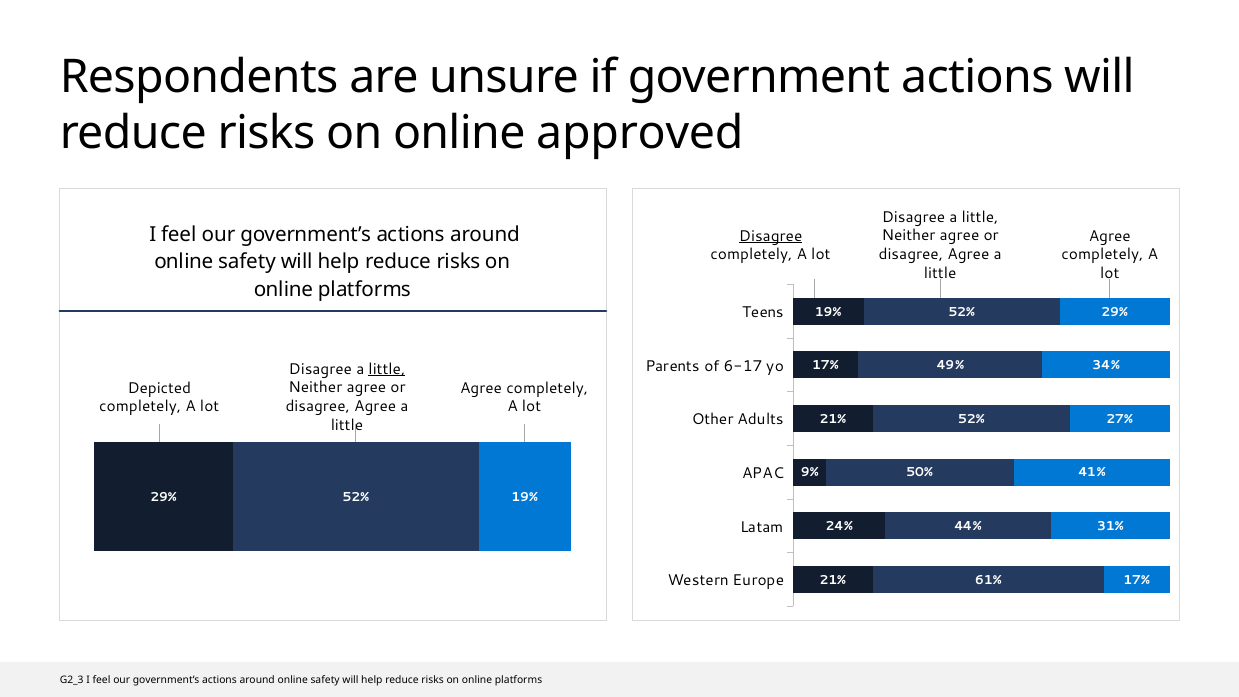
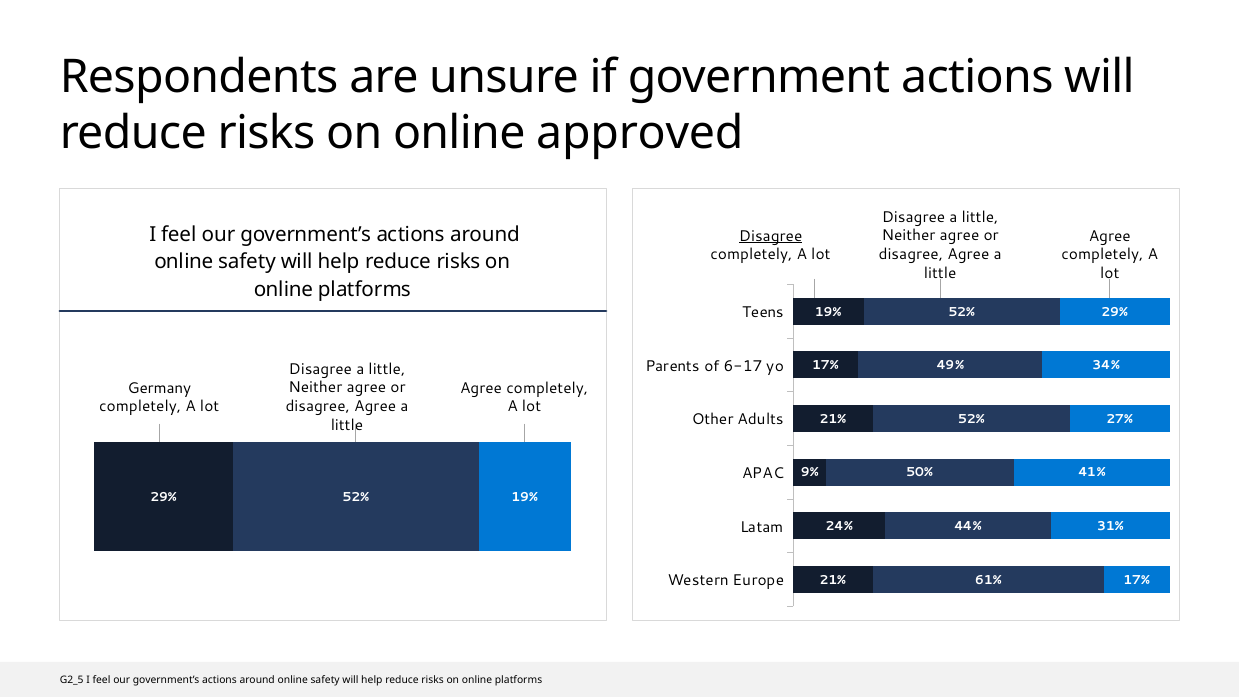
little underline: present -> none (387, 369)
Depicted: Depicted -> Germany (159, 388)
G2_3: G2_3 -> G2_5 (72, 680)
